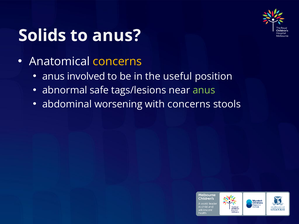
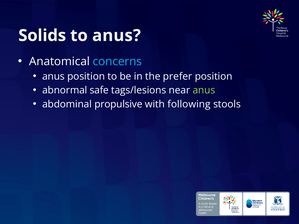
concerns colour: yellow -> light blue (117, 62)
anus involved: involved -> position (86, 76)
useful: useful -> prefer (178, 76)
worsening: worsening -> propulsive (118, 104)
with concerns: concerns -> following (189, 104)
